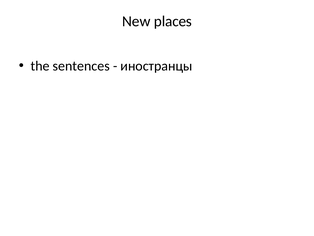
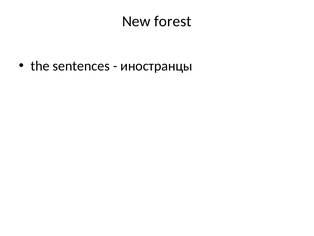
places: places -> forest (173, 21)
